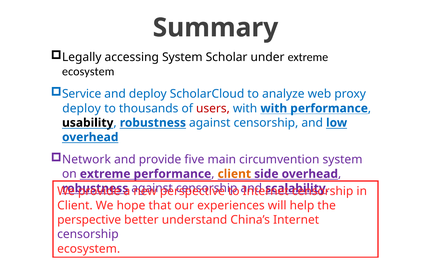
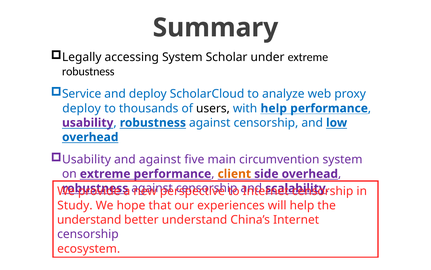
ecosystem: ecosystem -> robustness (88, 71)
users colour: red -> black (213, 108)
with with: with -> help (274, 108)
usability colour: black -> purple (88, 122)
Network: Network -> Usability (87, 159)
and provide: provide -> against (160, 159)
Client: Client -> Study (75, 205)
perspective: perspective -> understand (89, 219)
